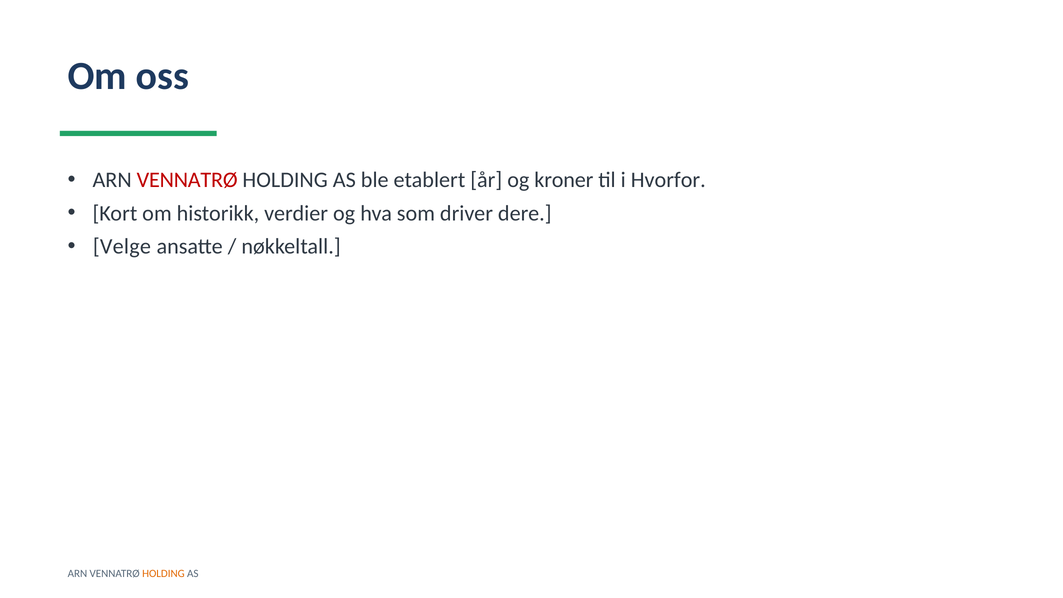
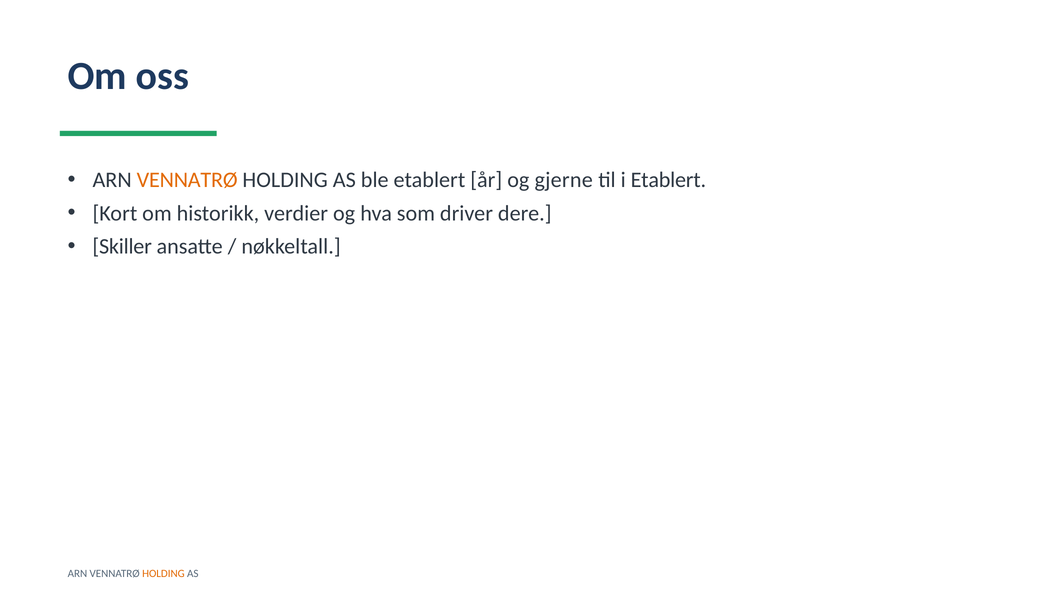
VENNATRØ colour: red -> orange (187, 180)
kroner: kroner -> gjerne (564, 180)
i Hvorfor: Hvorfor -> Etablert (668, 180)
Velge: Velge -> Skiller (122, 247)
